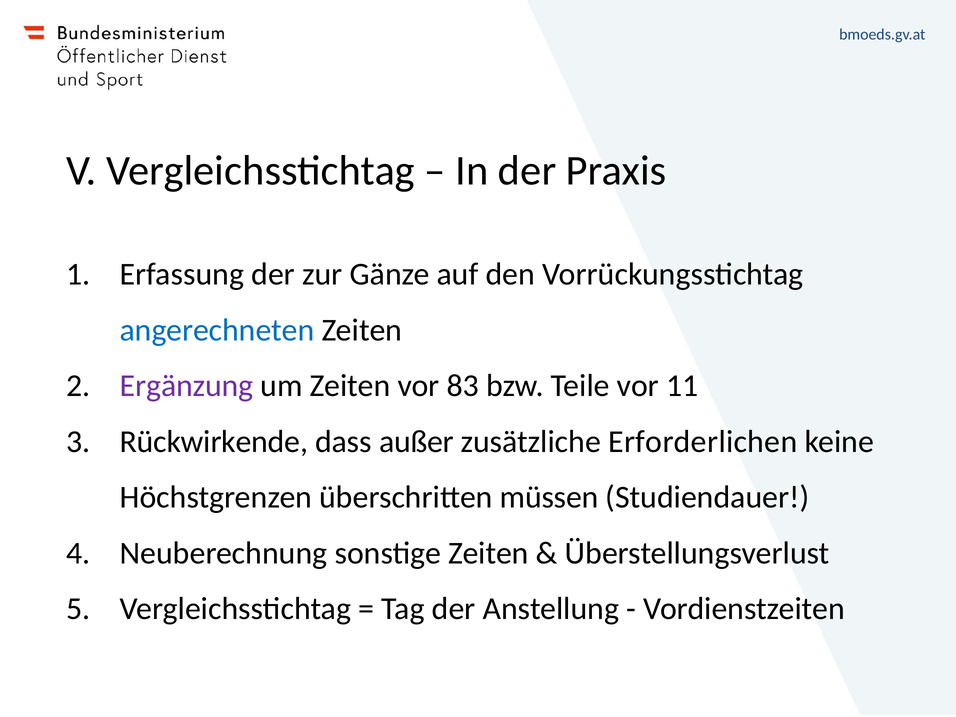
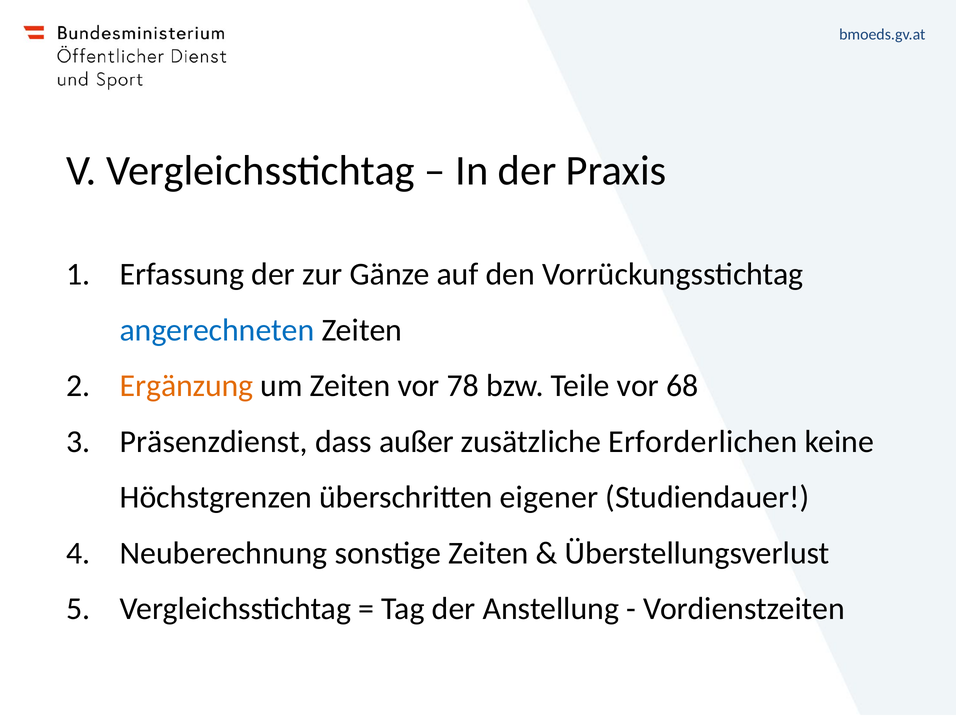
Ergänzung colour: purple -> orange (187, 386)
83: 83 -> 78 (463, 386)
11: 11 -> 68 (682, 386)
Rückwirkende: Rückwirkende -> Präsenzdienst (214, 442)
müssen: müssen -> eigener (549, 497)
